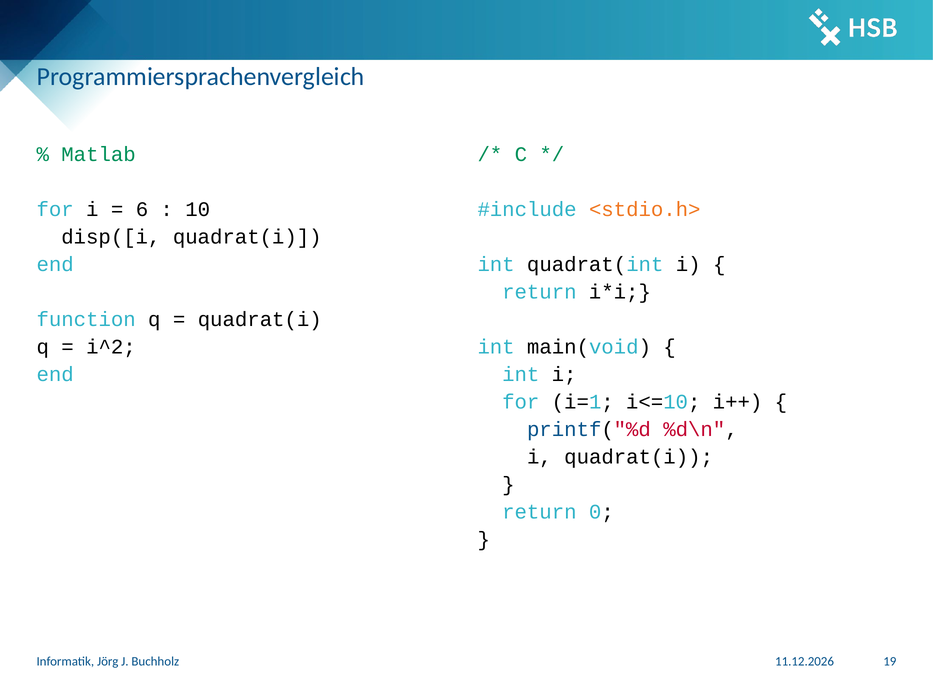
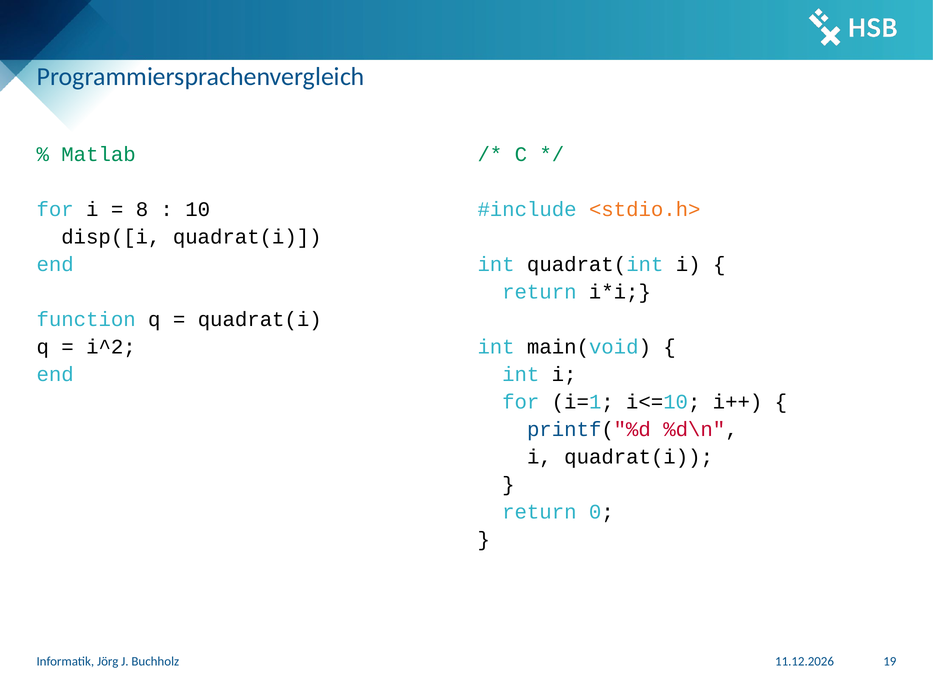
6: 6 -> 8 (142, 209)
